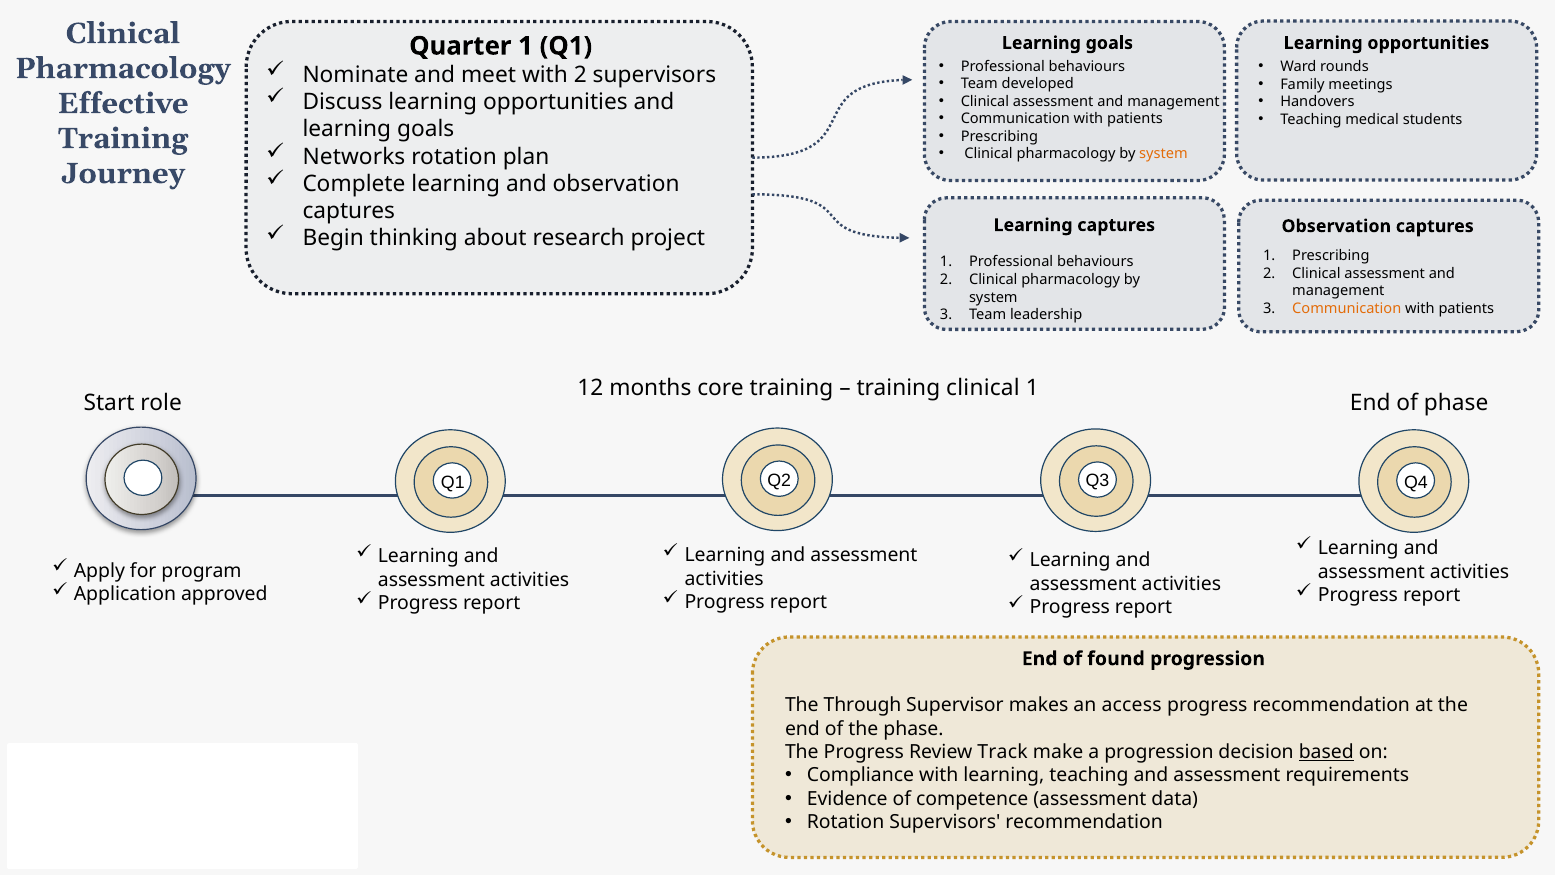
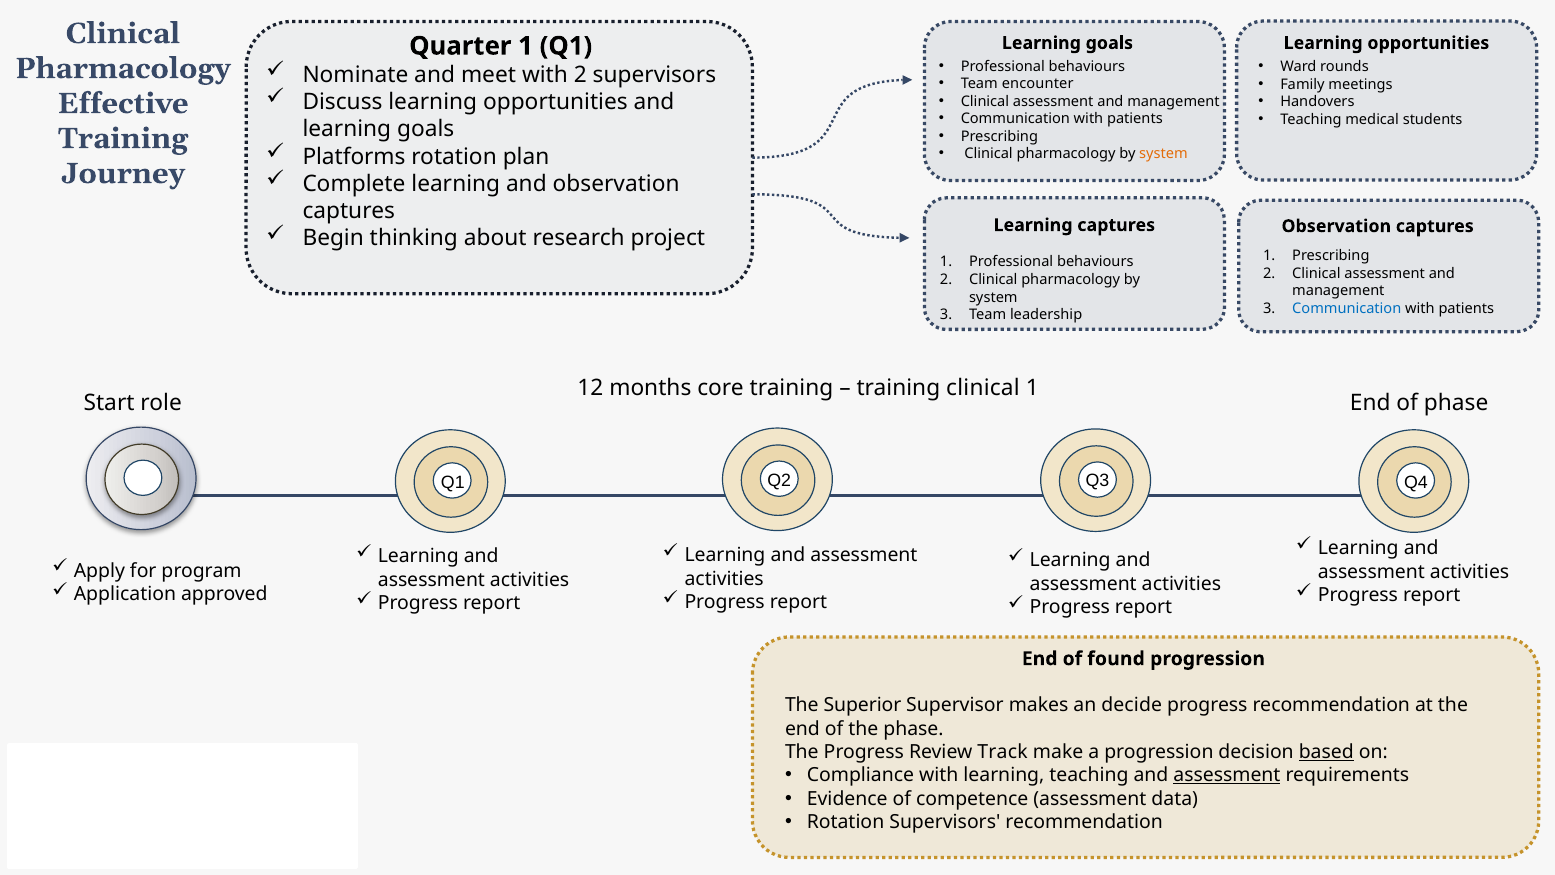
developed: developed -> encounter (1038, 84)
Networks: Networks -> Platforms (354, 157)
Communication colour: orange -> blue (1347, 308)
Through: Through -> Superior (863, 705)
access: access -> decide (1132, 705)
assessment underline: none -> present (1227, 775)
